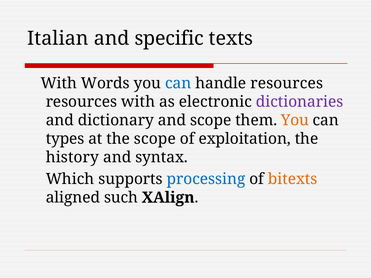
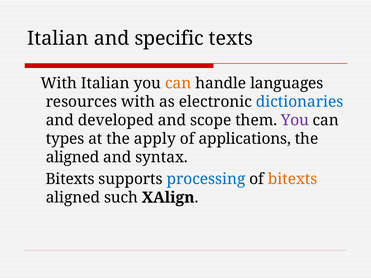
With Words: Words -> Italian (105, 83)
can colour: blue -> orange (178, 83)
handle resources: resources -> languages (287, 83)
dictionaries colour: purple -> blue (300, 102)
dictionary: dictionary -> developed (116, 120)
You colour: orange -> purple (295, 120)
the scope: scope -> apply (155, 139)
exploitation: exploitation -> applications (245, 139)
history: history -> aligned (73, 158)
Which: Which -> Bitexts (70, 179)
